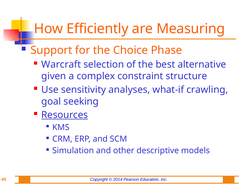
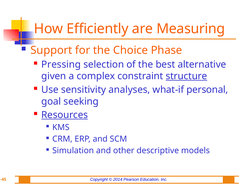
Warcraft: Warcraft -> Pressing (61, 64)
structure underline: none -> present (186, 76)
crawling: crawling -> personal (207, 90)
